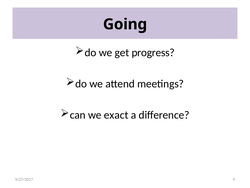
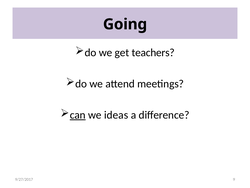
progress: progress -> teachers (153, 52)
can underline: none -> present (78, 115)
exact: exact -> ideas (116, 115)
